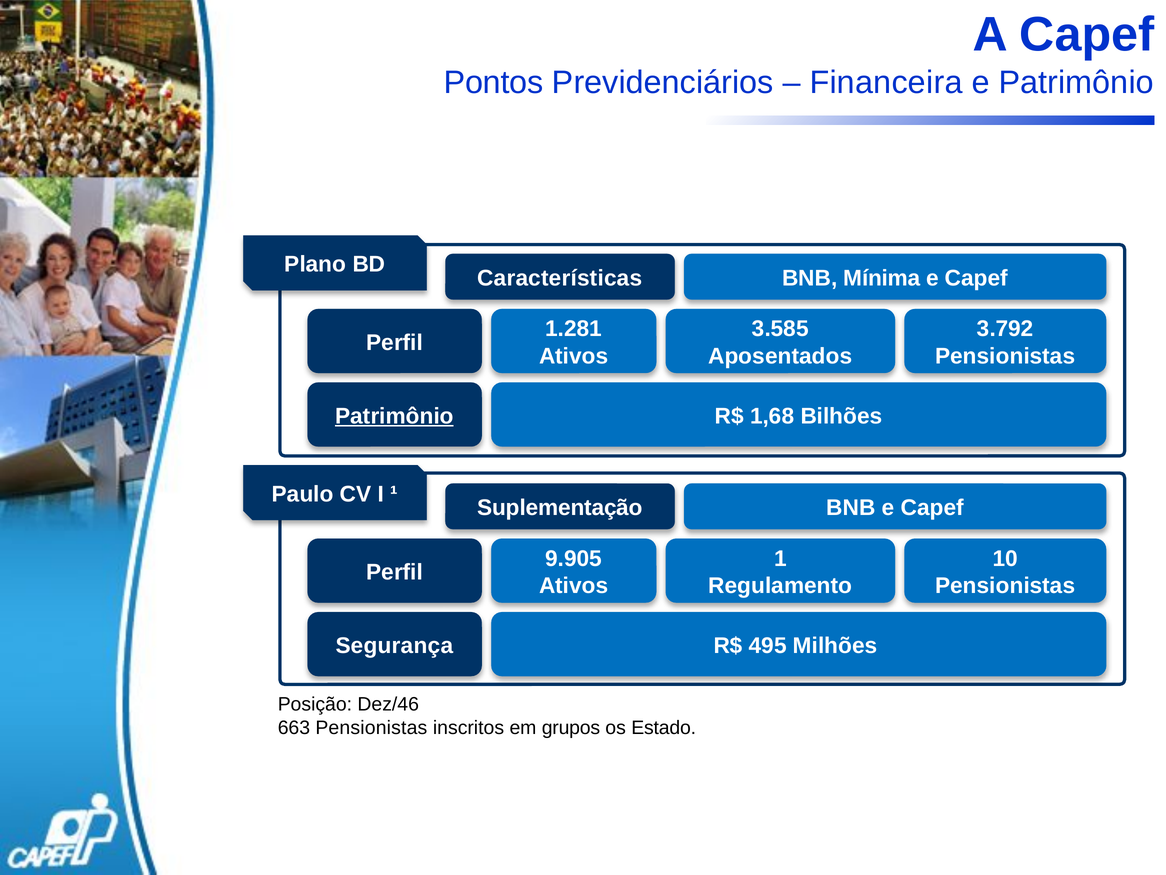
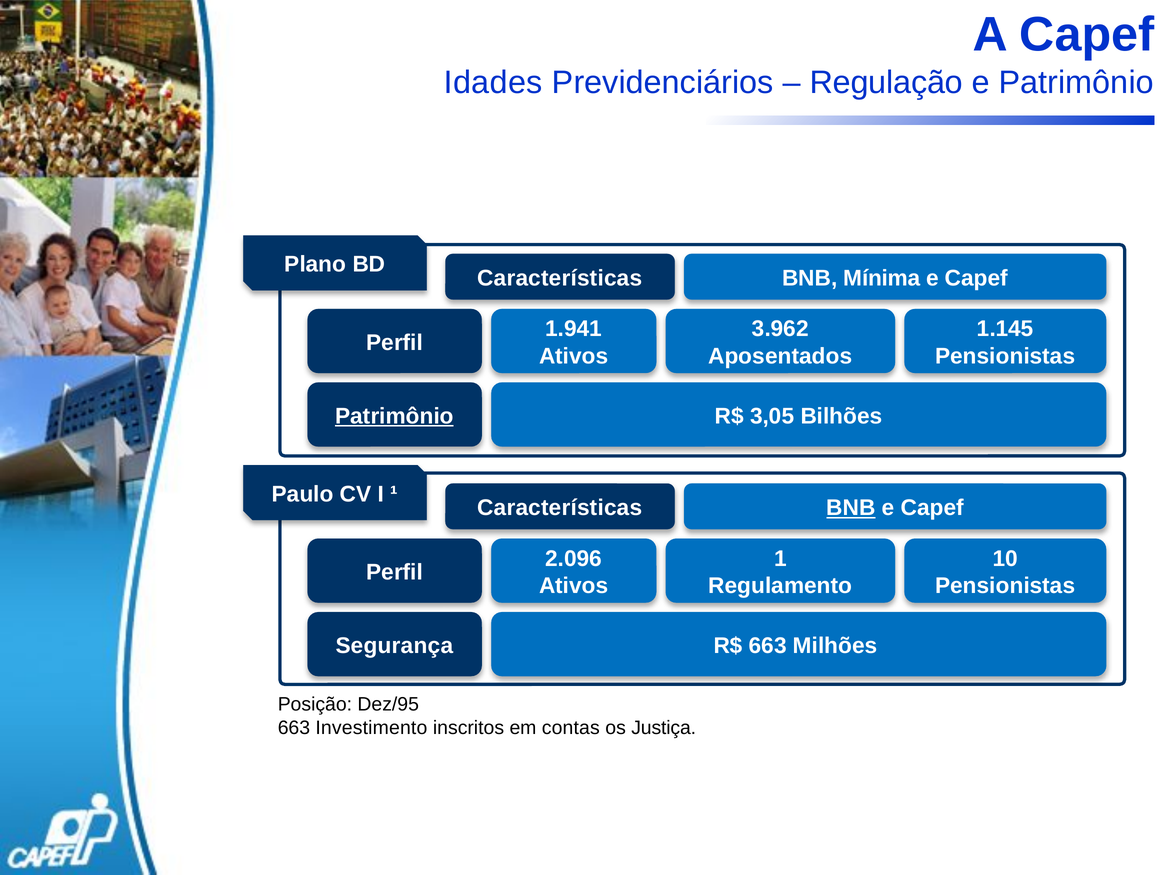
Pontos: Pontos -> Idades (493, 82)
Financeira: Financeira -> Regulação (886, 82)
1.281: 1.281 -> 1.941 (574, 329)
3.585: 3.585 -> 3.962 (780, 329)
3.792: 3.792 -> 1.145 (1005, 329)
1,68: 1,68 -> 3,05 (772, 416)
Suplementação: Suplementação -> Características (560, 508)
BNB underline: none -> present (851, 508)
9.905: 9.905 -> 2.096 (574, 558)
R$ 495: 495 -> 663 (768, 645)
Dez/46: Dez/46 -> Dez/95 (388, 704)
663 Pensionistas: Pensionistas -> Investimento (371, 727)
grupos: grupos -> contas (571, 727)
Estado: Estado -> Justiça (664, 727)
